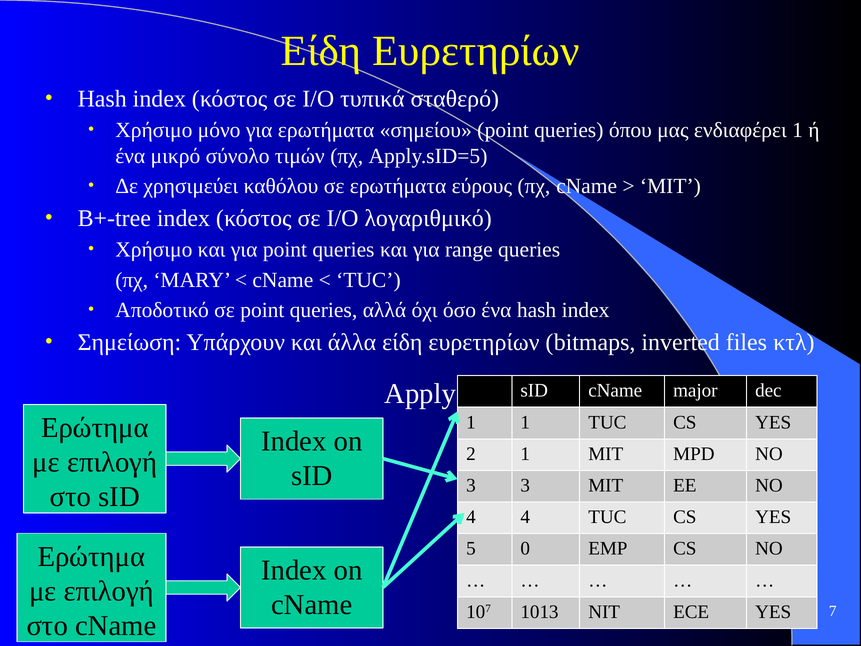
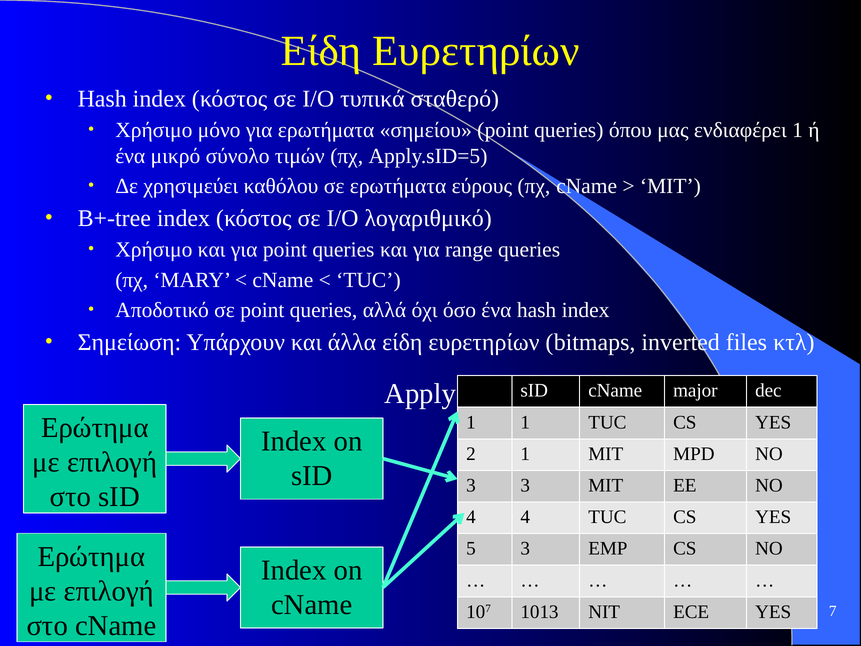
5 0: 0 -> 3 (525, 548)
